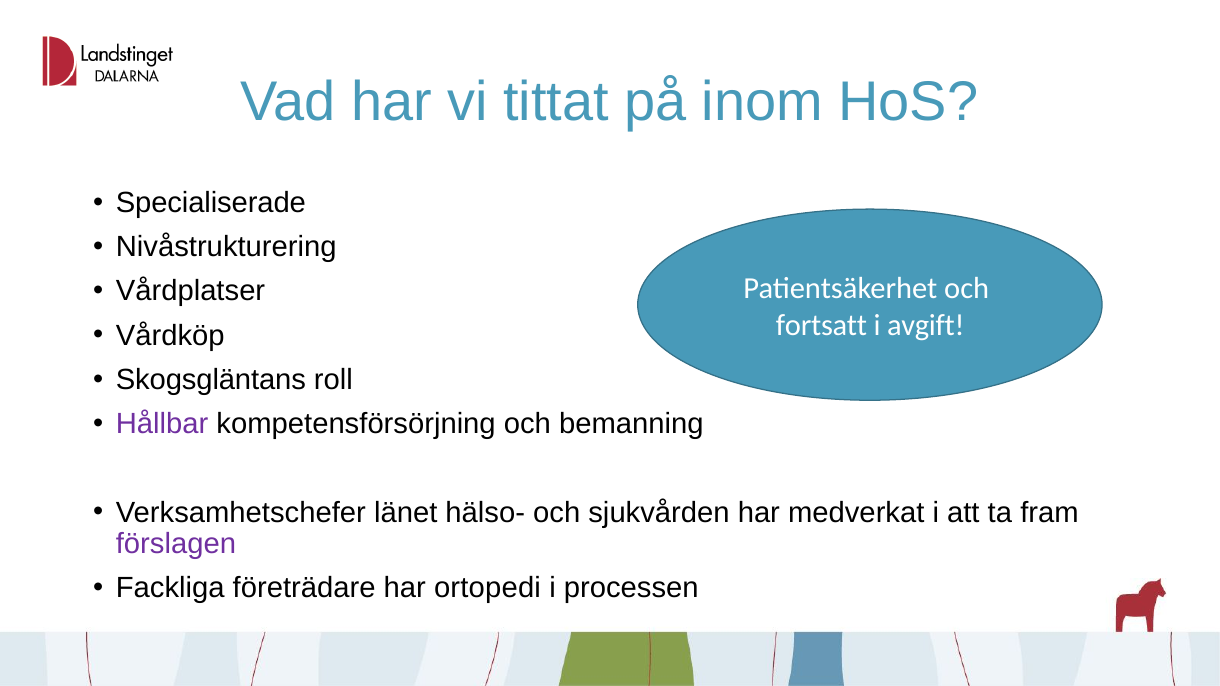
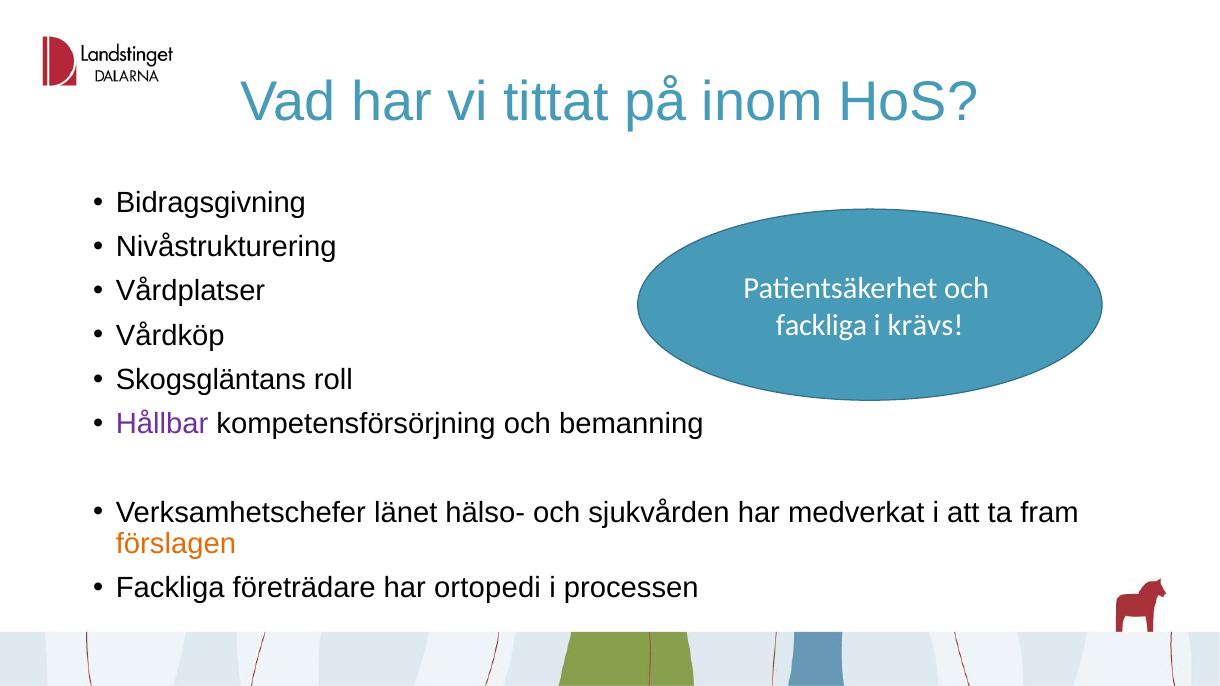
Specialiserade: Specialiserade -> Bidragsgivning (211, 203)
fortsatt: fortsatt -> fackliga (822, 325)
avgift: avgift -> krävs (926, 325)
förslagen colour: purple -> orange (176, 544)
